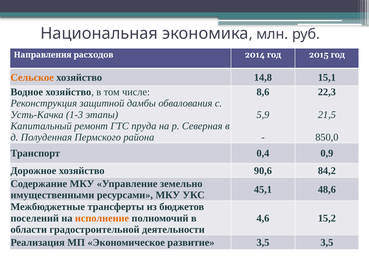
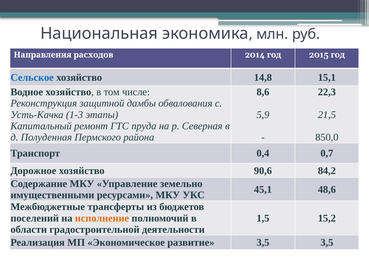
Сельское colour: orange -> blue (32, 78)
0,9: 0,9 -> 0,7 (327, 154)
4,6: 4,6 -> 1,5 (263, 219)
